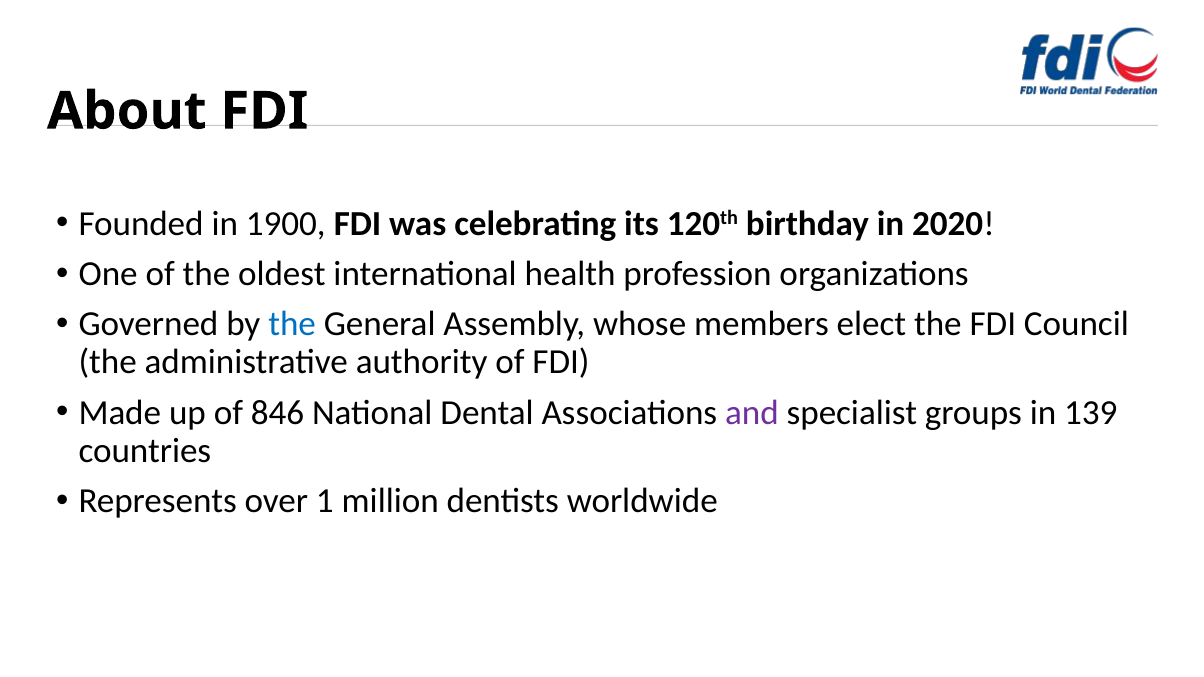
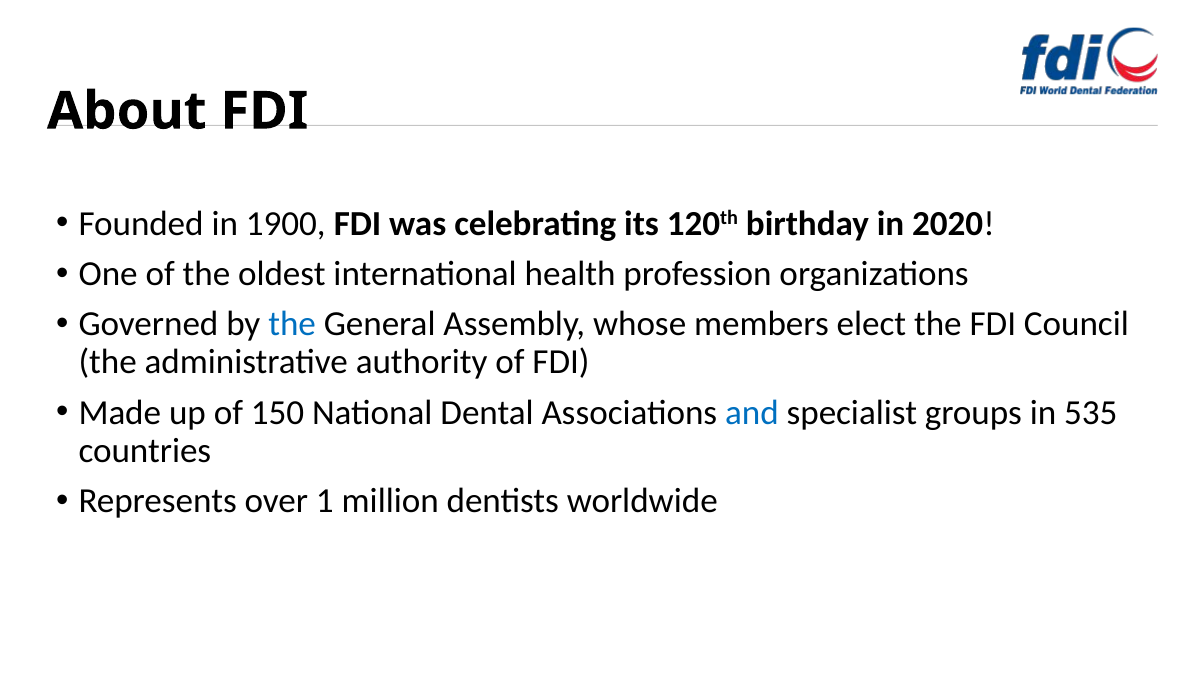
846: 846 -> 150 (278, 413)
and colour: purple -> blue (752, 413)
139: 139 -> 535 (1091, 413)
